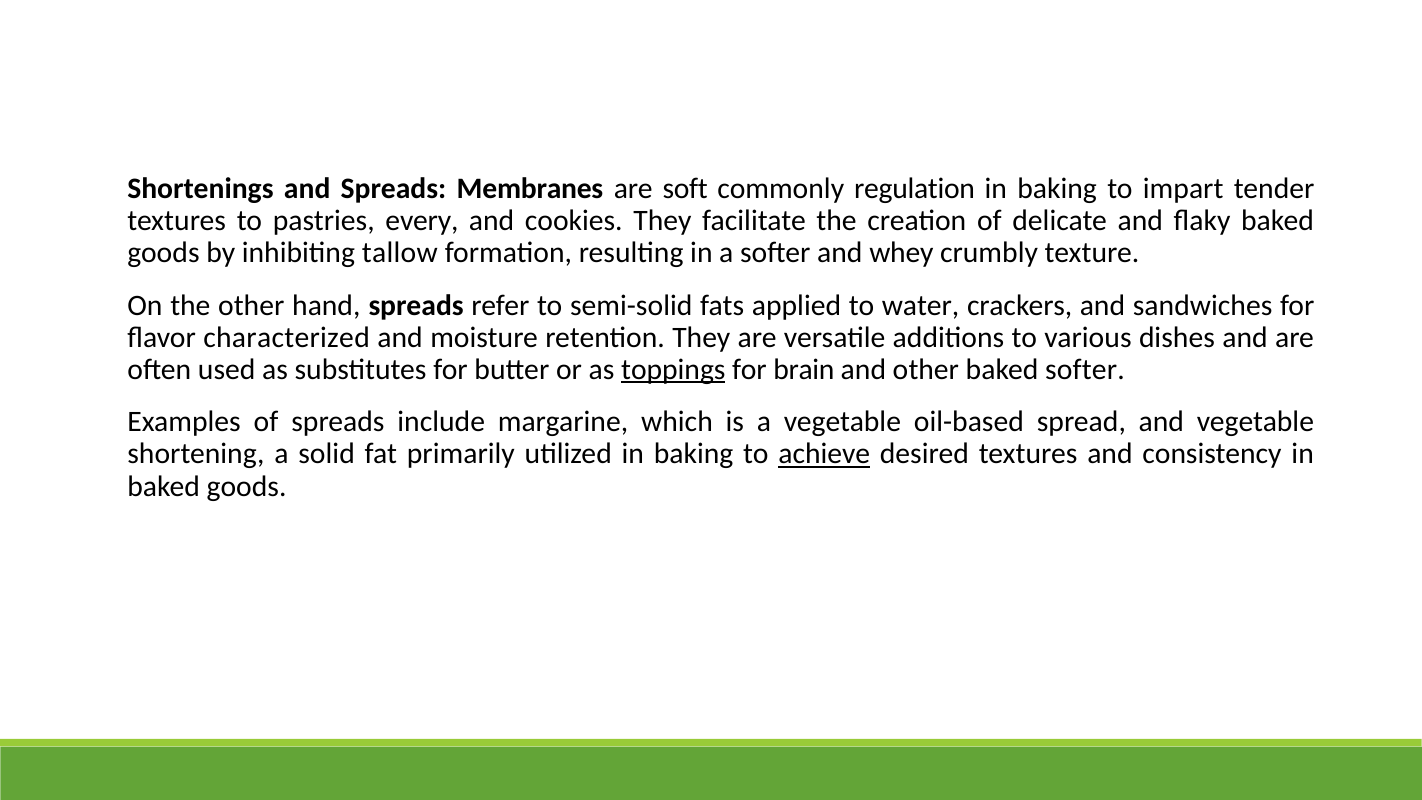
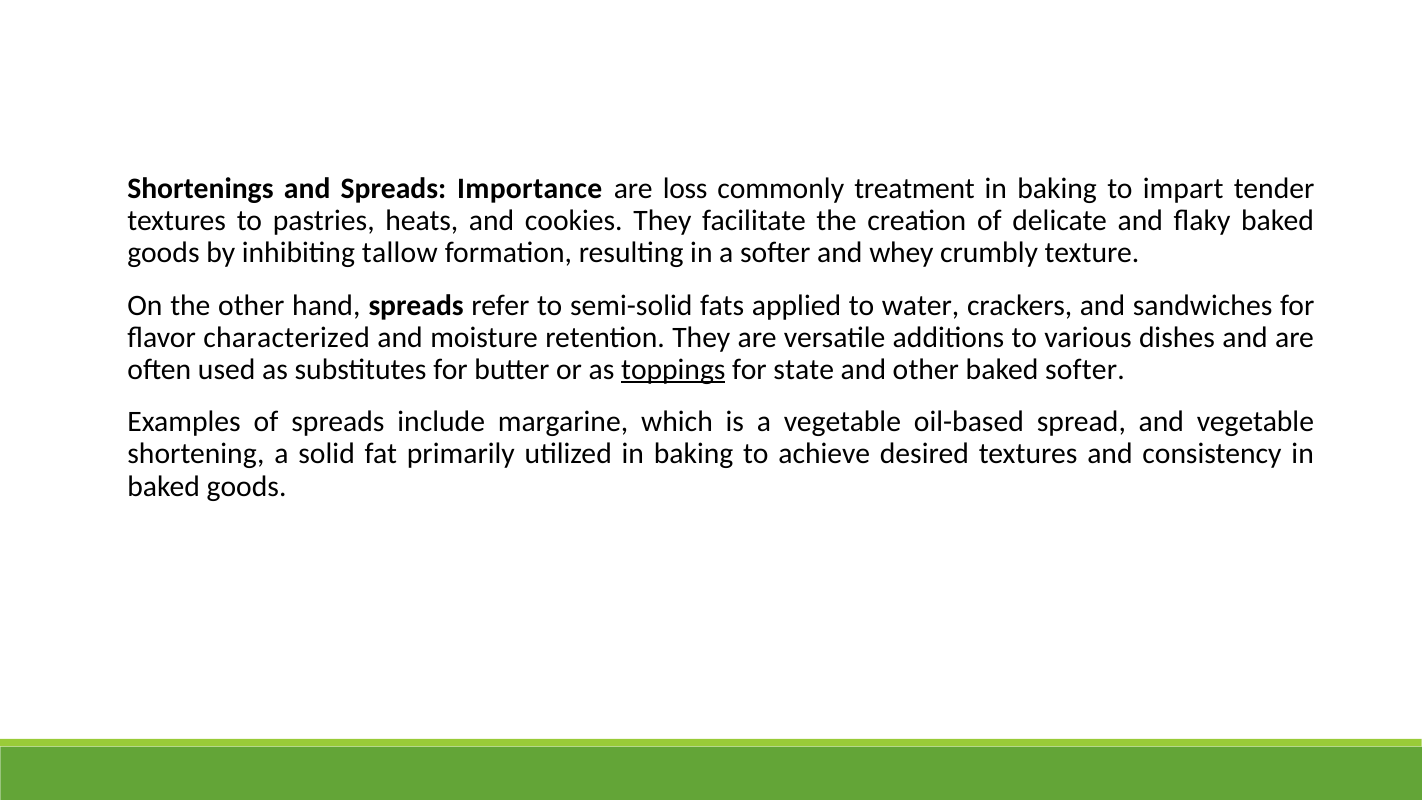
Membranes: Membranes -> Importance (530, 188)
soft: soft -> loss (685, 188)
regulation: regulation -> treatment (915, 188)
every: every -> heats (422, 220)
brain: brain -> state (804, 369)
achieve underline: present -> none (824, 454)
